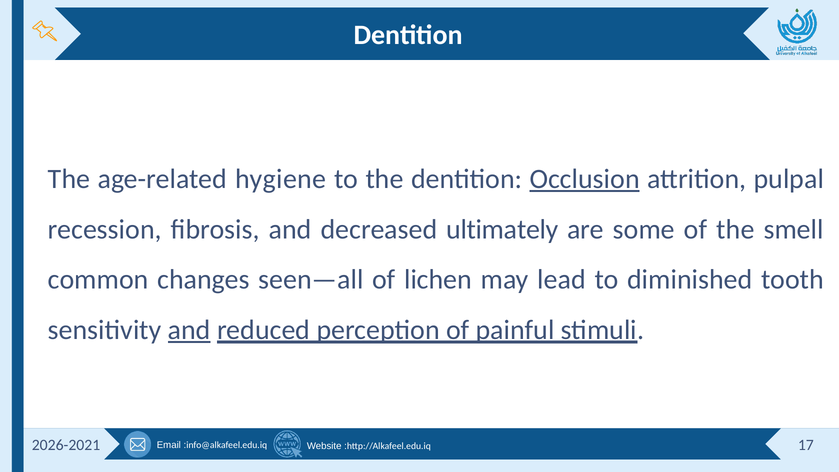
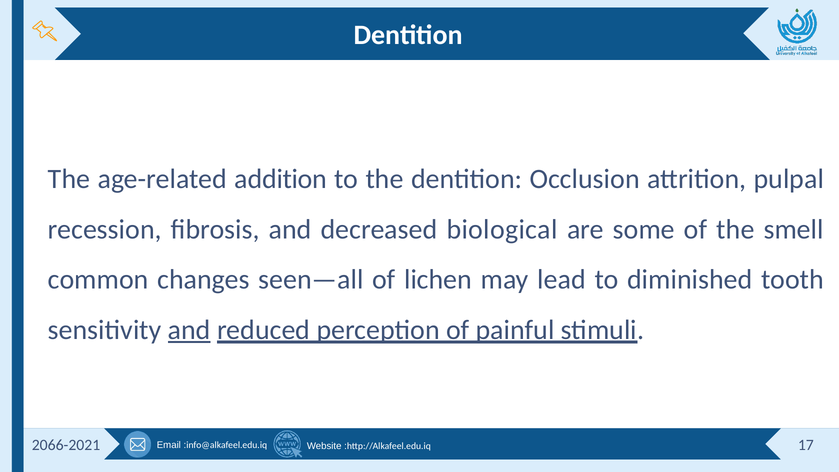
hygiene: hygiene -> addition (281, 179)
Occlusion underline: present -> none (585, 179)
ultimately: ultimately -> biological (502, 229)
2026-2021: 2026-2021 -> 2066-2021 (66, 445)
